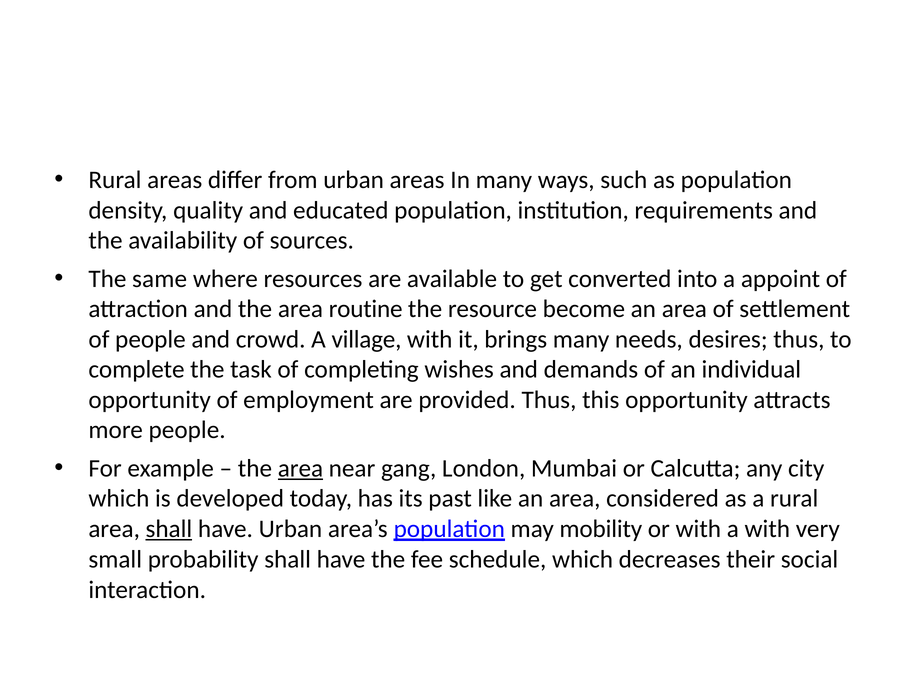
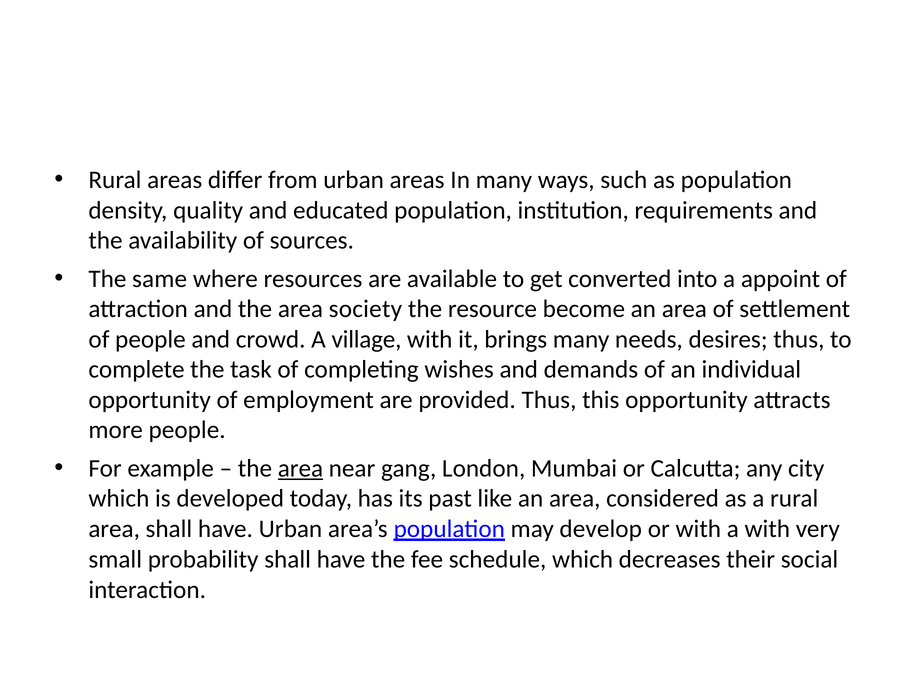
routine: routine -> society (365, 309)
shall underline: present -> none (169, 529)
mobility: mobility -> develop (601, 529)
